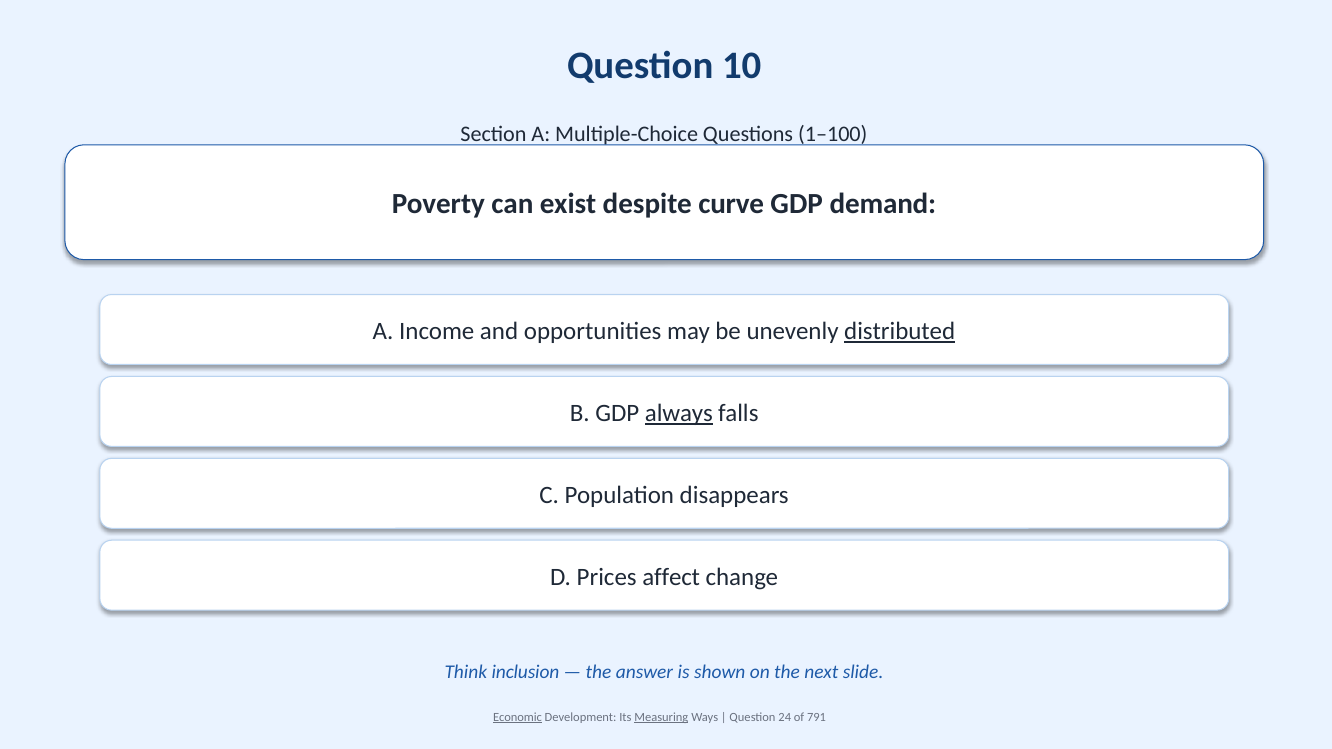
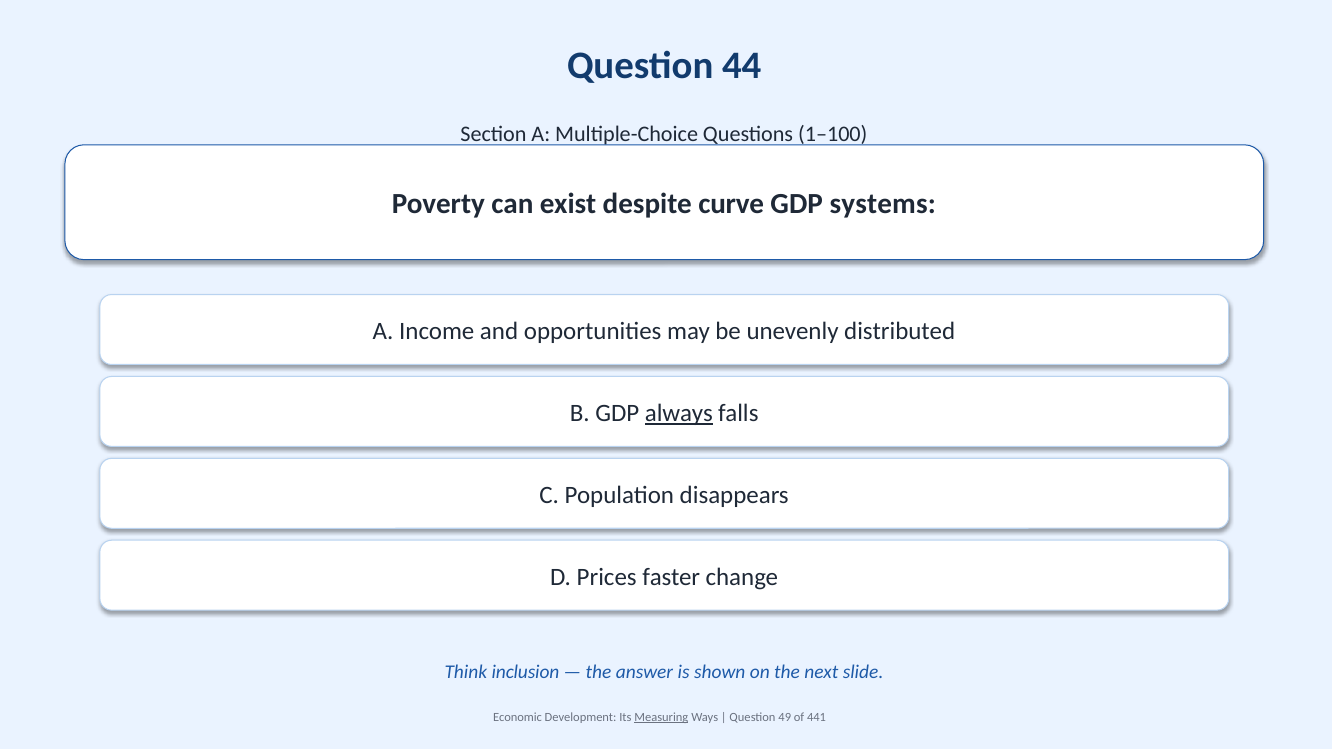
10: 10 -> 44 (742, 66)
demand: demand -> systems (883, 204)
distributed underline: present -> none (900, 331)
affect: affect -> faster (671, 577)
Economic underline: present -> none (518, 718)
24: 24 -> 49 (785, 718)
791: 791 -> 441 (817, 718)
